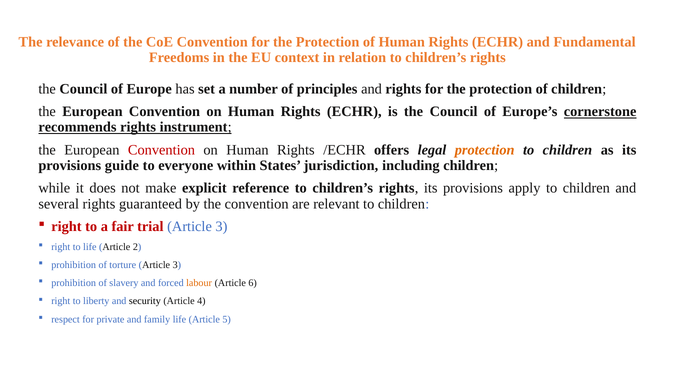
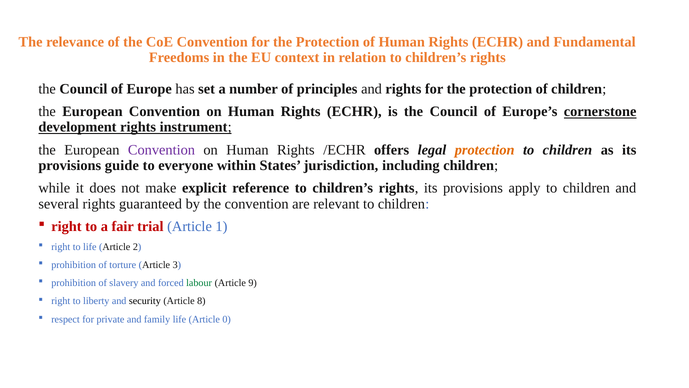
recommends: recommends -> development (77, 127)
Convention colour: red -> purple (161, 150)
trial Article 3: 3 -> 1 (221, 226)
labour colour: orange -> green (199, 283)
6: 6 -> 9 (253, 283)
4: 4 -> 8 (201, 301)
5: 5 -> 0 (227, 319)
